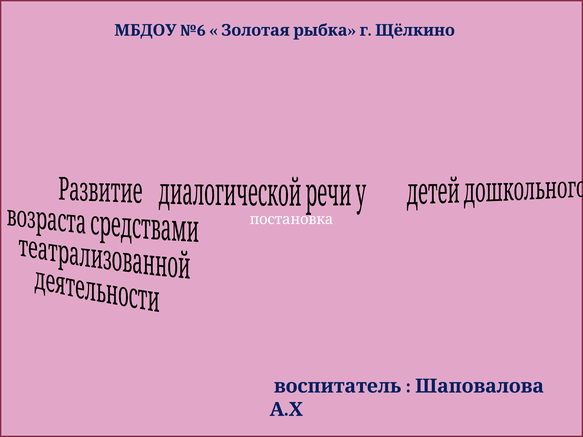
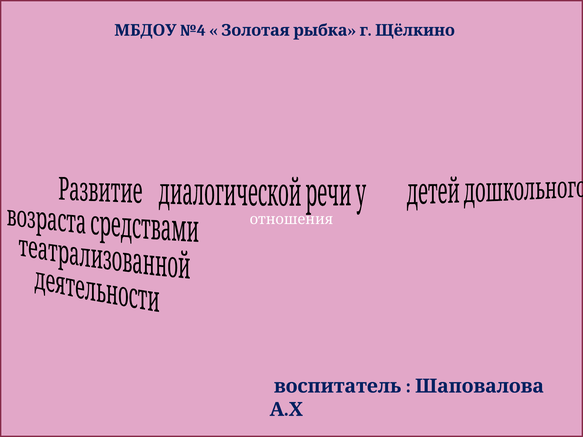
№6: №6 -> №4 (193, 30)
постановка: постановка -> отношения (291, 220)
